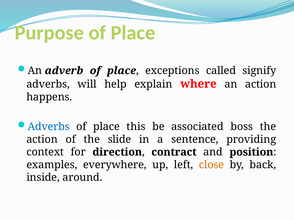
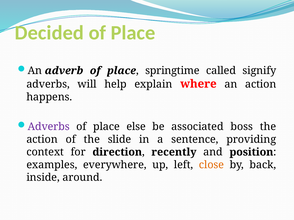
Purpose: Purpose -> Decided (49, 33)
exceptions: exceptions -> springtime (172, 71)
Adverbs colour: blue -> purple (49, 127)
this: this -> else (136, 127)
contract: contract -> recently (174, 152)
